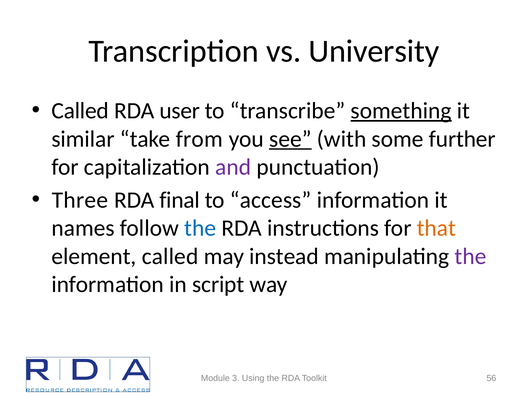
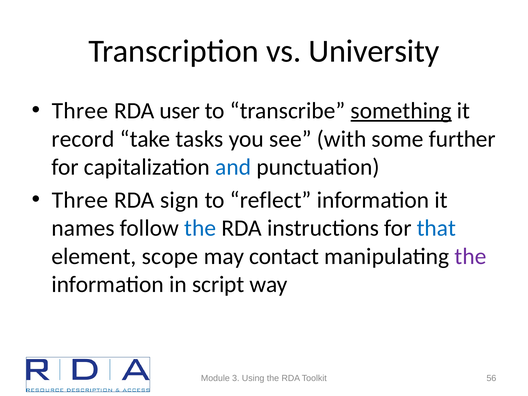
Called: Called -> Three (80, 111)
similar: similar -> record (83, 139)
from: from -> tasks (199, 139)
see underline: present -> none (290, 139)
and colour: purple -> blue (233, 167)
final: final -> sign (179, 200)
access: access -> reflect (271, 200)
that colour: orange -> blue (436, 228)
element called: called -> scope (170, 256)
instead: instead -> contact (284, 256)
